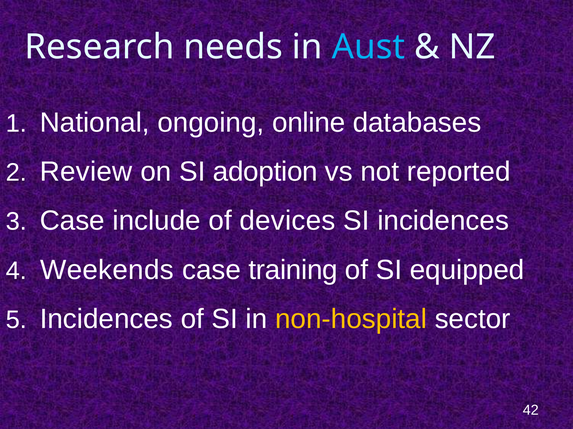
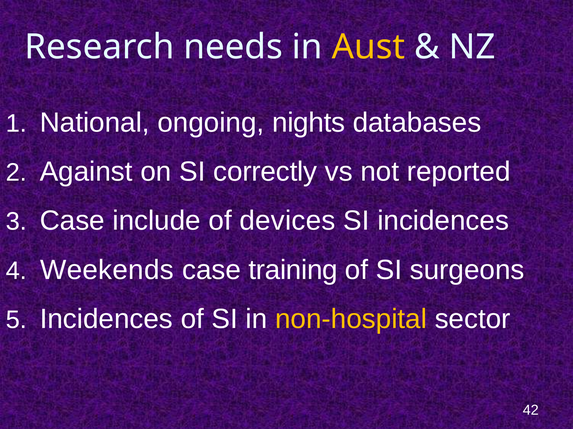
Aust colour: light blue -> yellow (368, 47)
online: online -> nights (309, 123)
Review: Review -> Against (86, 172)
adoption: adoption -> correctly (265, 172)
equipped: equipped -> surgeons (467, 270)
